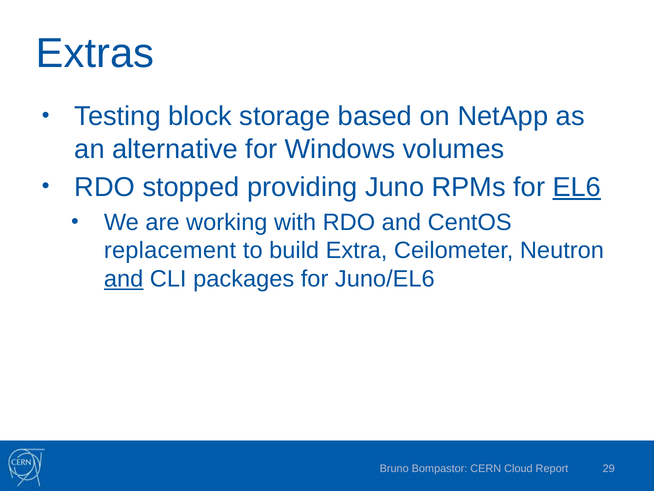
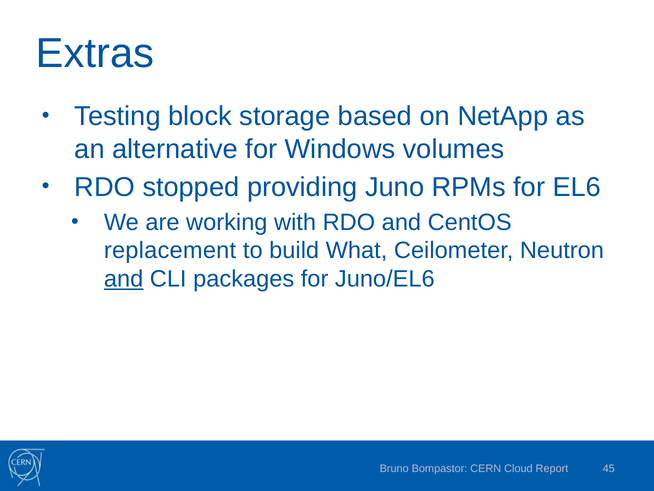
EL6 underline: present -> none (577, 187)
Extra: Extra -> What (357, 250)
29: 29 -> 45 (609, 468)
